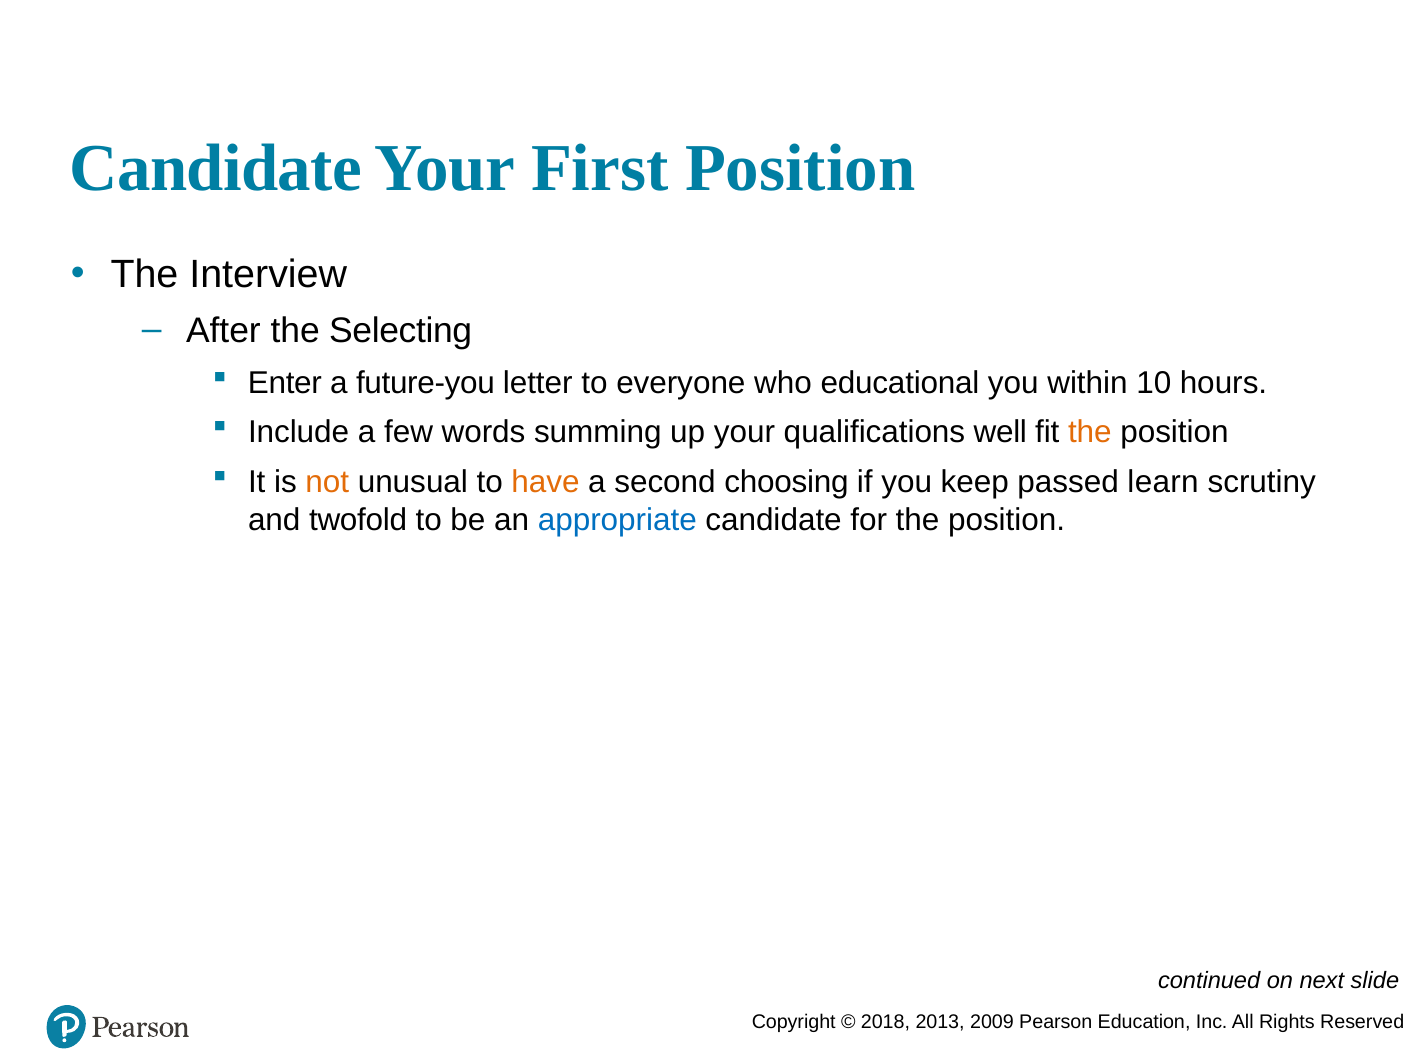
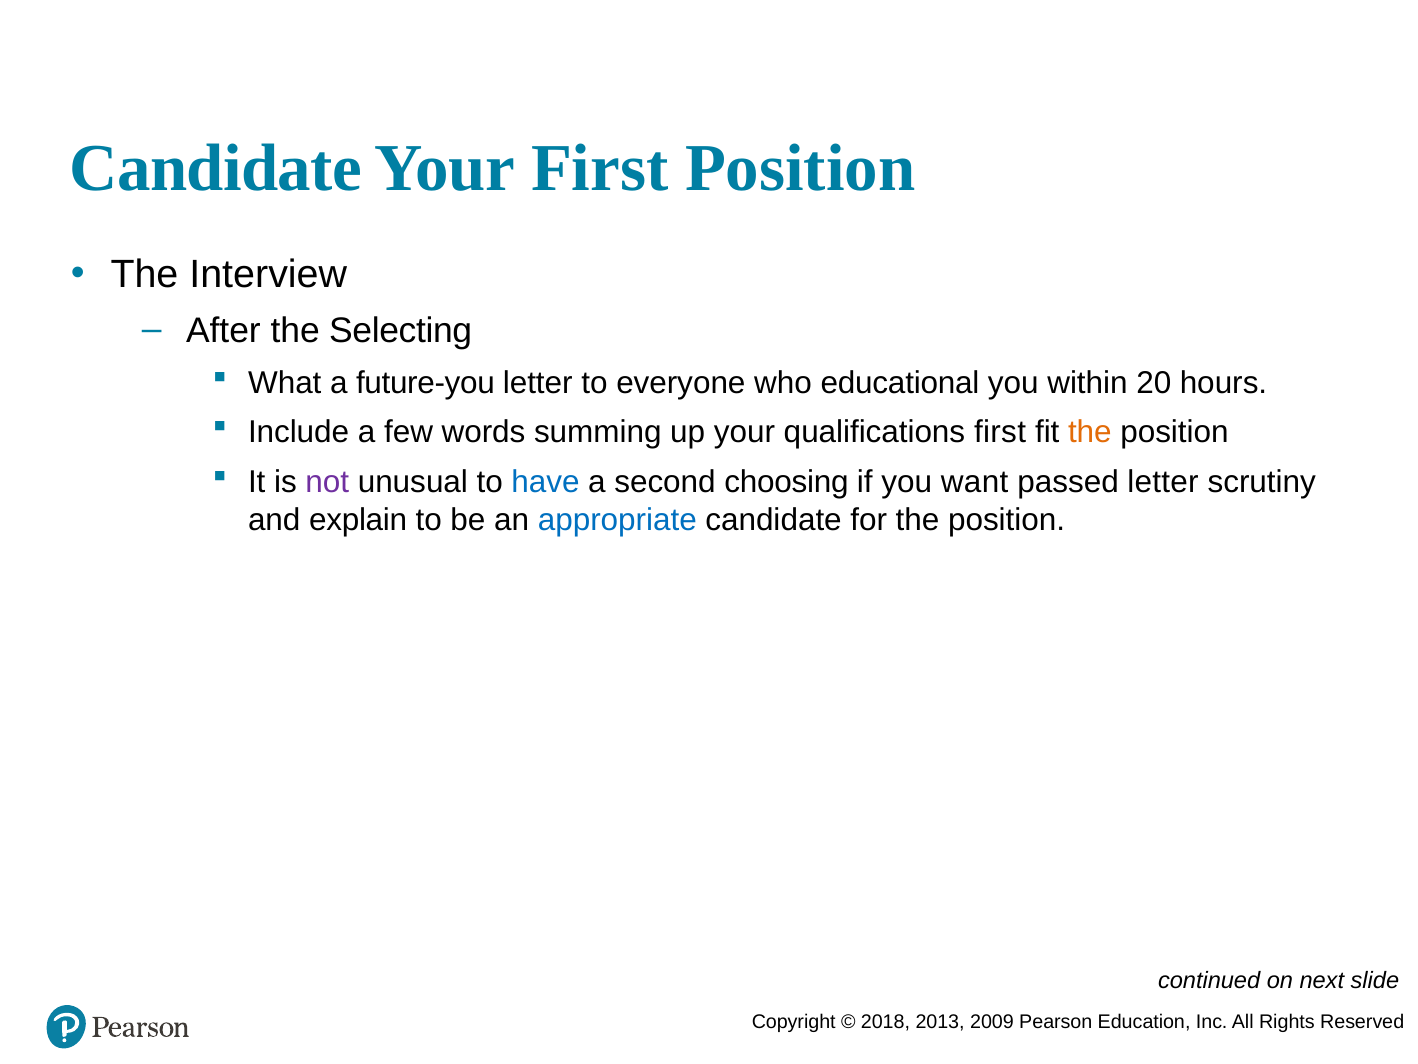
Enter: Enter -> What (285, 383)
10: 10 -> 20 (1154, 383)
qualifications well: well -> first (1000, 432)
not colour: orange -> purple (327, 482)
have colour: orange -> blue (545, 482)
keep: keep -> want (975, 482)
passed learn: learn -> letter (1163, 482)
twofold: twofold -> explain (358, 520)
